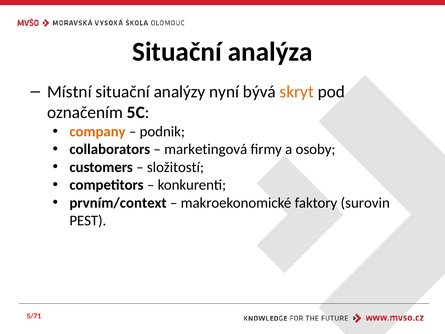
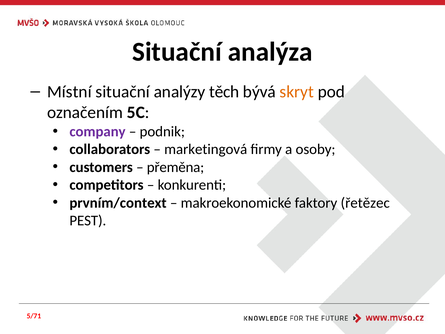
nyní: nyní -> těch (224, 92)
company colour: orange -> purple (98, 131)
složitostí: složitostí -> přeměna (175, 167)
surovin: surovin -> řetězec (365, 203)
